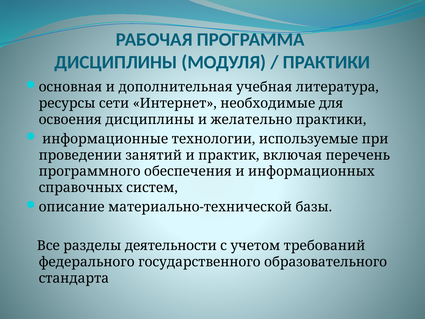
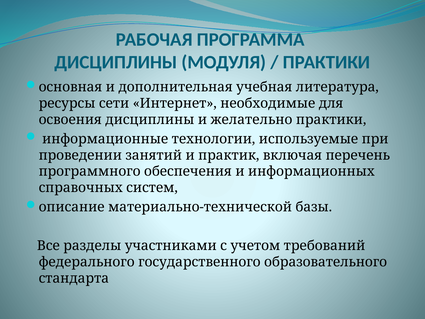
деятельности: деятельности -> участниками (171, 246)
